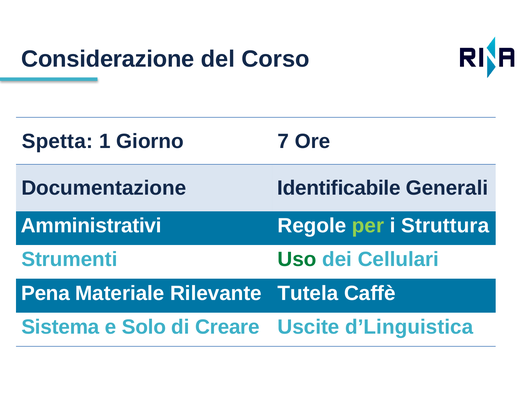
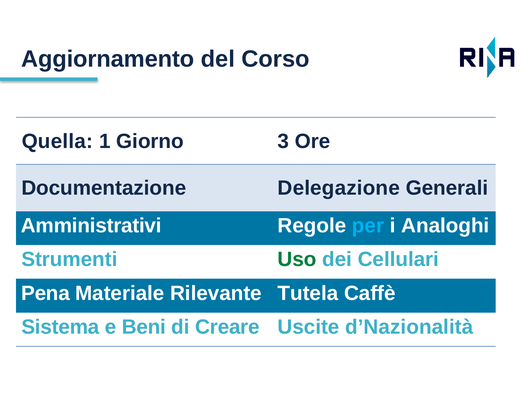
Considerazione: Considerazione -> Aggiornamento (108, 59)
Spetta: Spetta -> Quella (57, 141)
7: 7 -> 3 (283, 141)
Identificabile: Identificabile -> Delegazione (339, 188)
per colour: light green -> light blue (368, 226)
Struttura: Struttura -> Analoghi (445, 226)
Solo: Solo -> Beni (144, 327)
d’Linguistica: d’Linguistica -> d’Nazionalità (409, 327)
